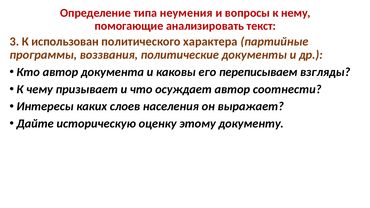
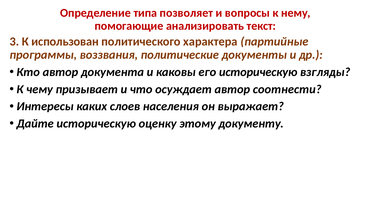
неумения: неумения -> позволяет (186, 13)
его переписываем: переписываем -> историческую (258, 72)
